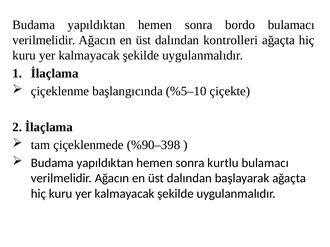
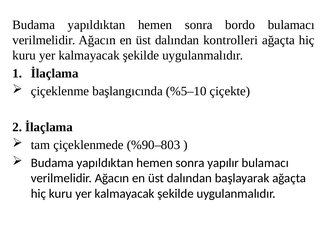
%90–398: %90–398 -> %90–803 (154, 145)
kurtlu: kurtlu -> yapılır (223, 163)
